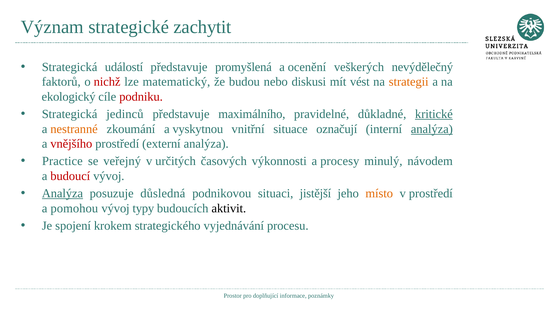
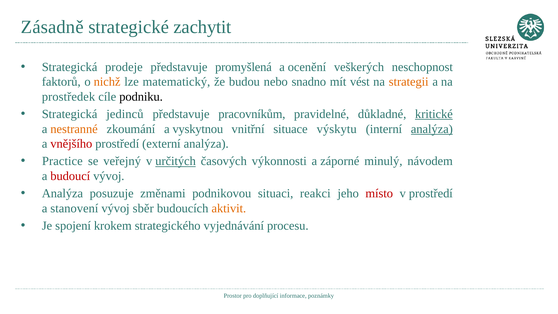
Význam: Význam -> Zásadně (52, 27)
událostí: událostí -> prodeje (124, 67)
nevýdělečný: nevýdělečný -> neschopnost (422, 67)
nichž colour: red -> orange (107, 82)
diskusi: diskusi -> snadno (309, 82)
ekologický: ekologický -> prostředek (68, 97)
podniku colour: red -> black (141, 97)
maximálního: maximálního -> pracovníkům (252, 114)
označují: označují -> výskytu (337, 129)
určitých underline: none -> present (176, 161)
procesy: procesy -> záporné (340, 161)
Analýza underline: present -> none (62, 193)
důsledná: důsledná -> změnami (163, 193)
jistější: jistější -> reakci (315, 193)
místo colour: orange -> red (379, 193)
pomohou: pomohou -> stanovení (74, 208)
typy: typy -> sběr (143, 208)
aktivit colour: black -> orange (229, 208)
